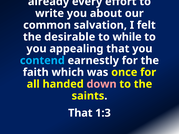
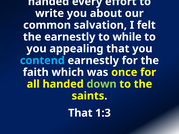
already: already -> handed (49, 2)
the desirable: desirable -> earnestly (70, 37)
down colour: pink -> light green (102, 84)
